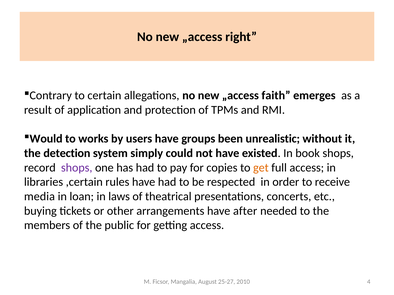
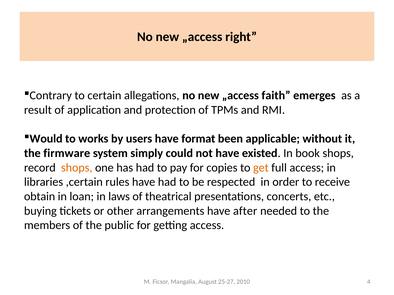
groups: groups -> format (198, 139)
unrealistic: unrealistic -> applicable (273, 139)
detection: detection -> firmware (67, 153)
shops colour: purple -> orange (77, 168)
media: media -> obtain (40, 197)
